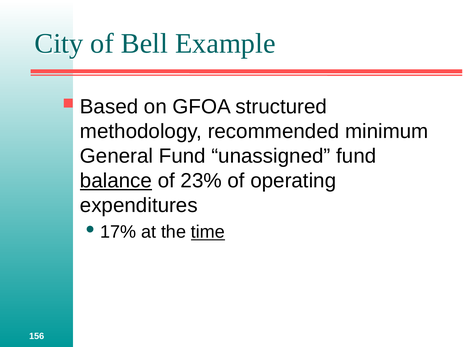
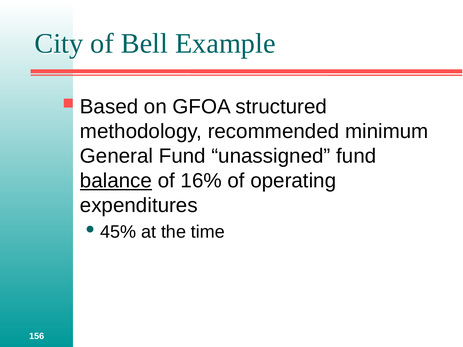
23%: 23% -> 16% (201, 181)
17%: 17% -> 45% (118, 232)
time underline: present -> none (208, 232)
